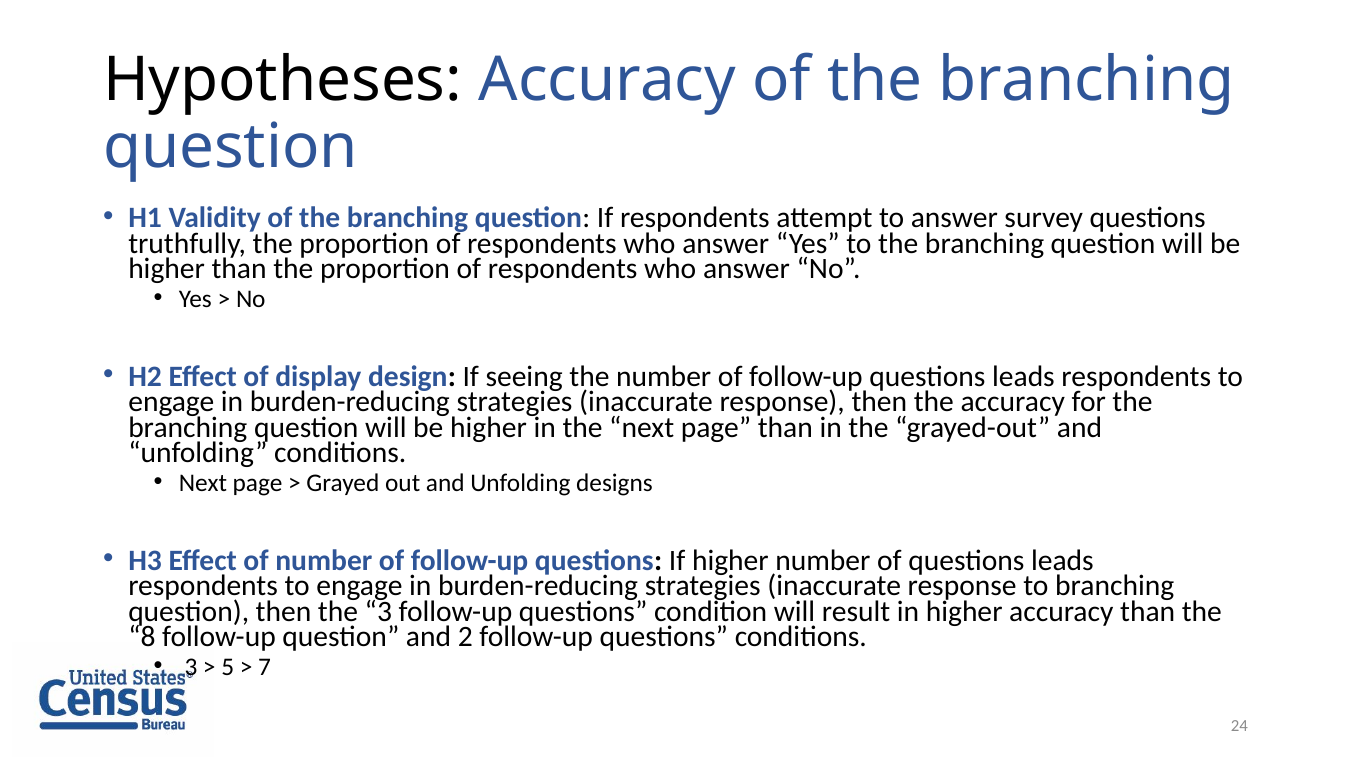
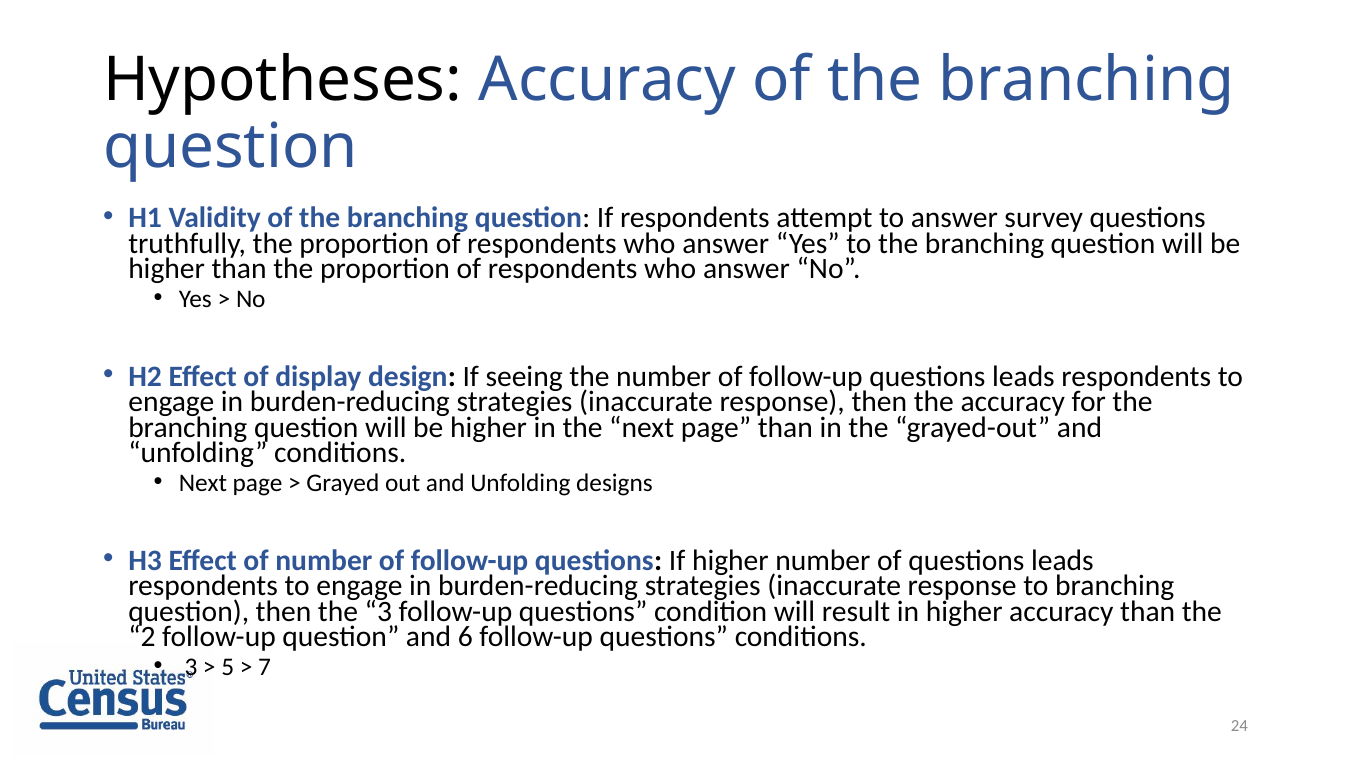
8: 8 -> 2 (142, 637)
2: 2 -> 6 (465, 637)
